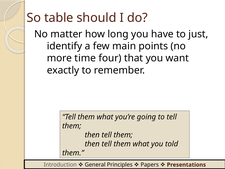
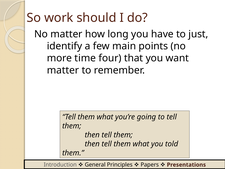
table: table -> work (59, 18)
exactly: exactly -> matter (63, 70)
